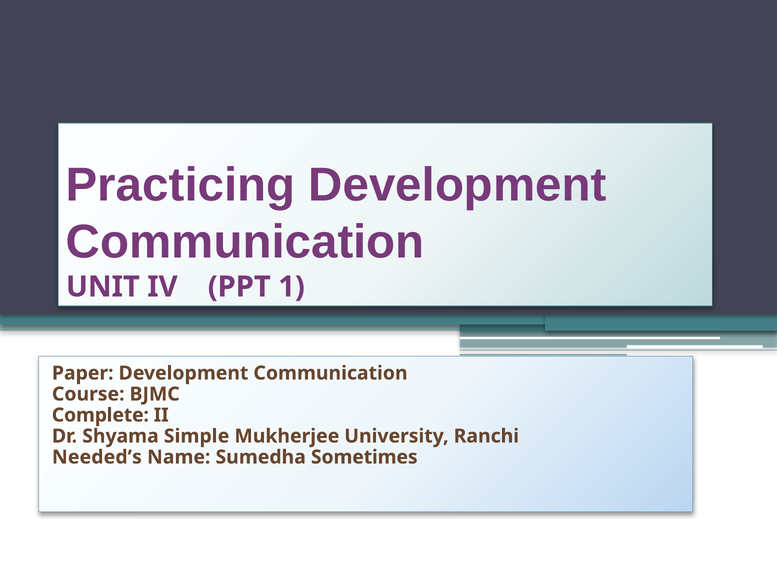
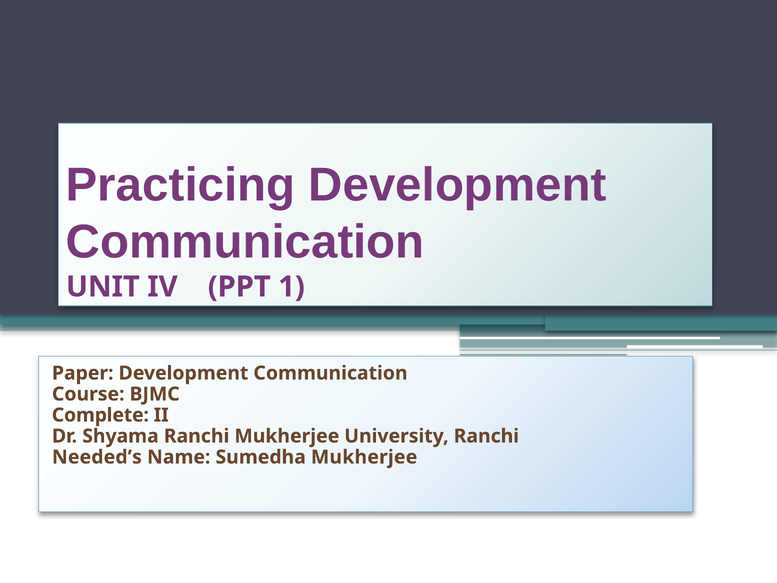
Shyama Simple: Simple -> Ranchi (197, 436)
Sumedha Sometimes: Sometimes -> Mukherjee (364, 457)
